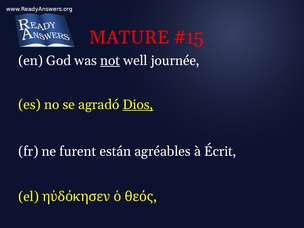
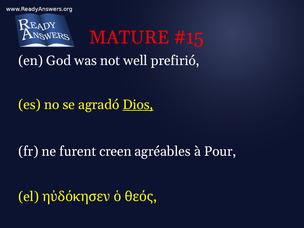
not underline: present -> none (110, 61)
journée: journée -> prefirió (175, 61)
están: están -> creen (115, 151)
Écrit: Écrit -> Pour (220, 151)
